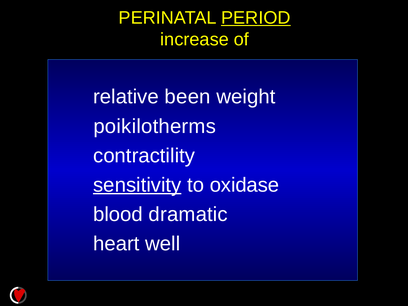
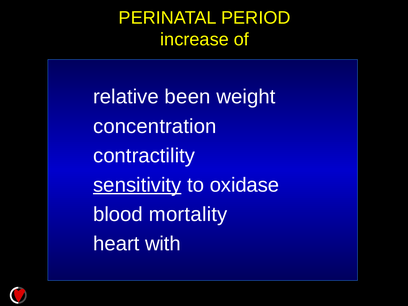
PERIOD underline: present -> none (256, 18)
poikilotherms: poikilotherms -> concentration (155, 126)
dramatic: dramatic -> mortality (188, 214)
well: well -> with (163, 244)
